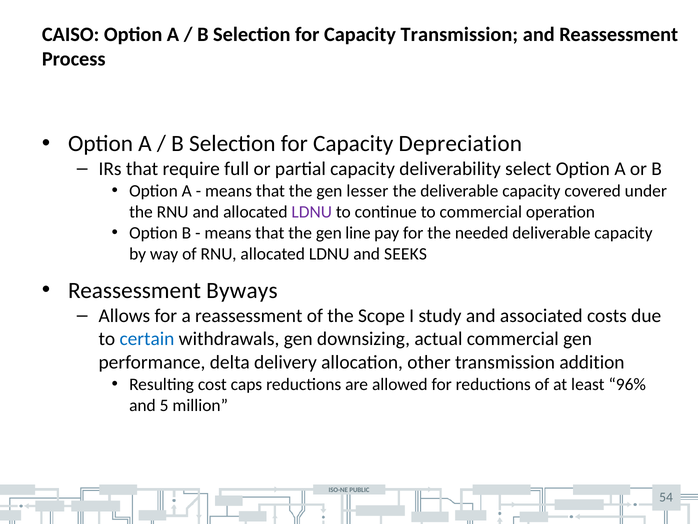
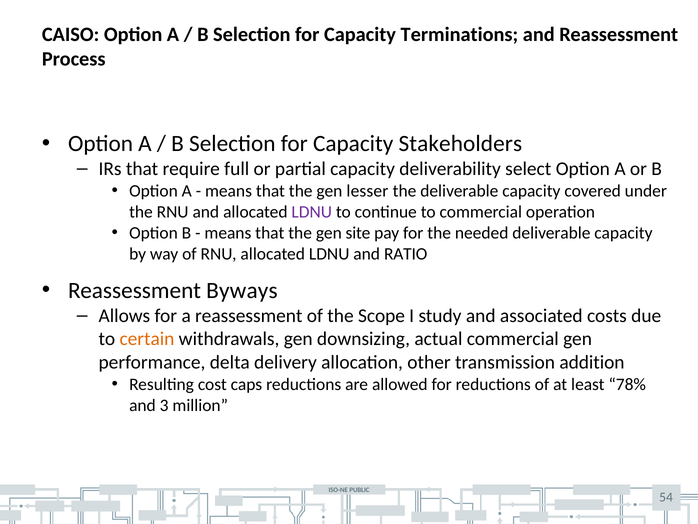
Capacity Transmission: Transmission -> Terminations (459, 35)
Depreciation: Depreciation -> Stakeholders (460, 144)
line: line -> site (358, 233)
SEEKS: SEEKS -> RATIO (406, 254)
certain colour: blue -> orange (147, 339)
96%: 96% -> 78% (627, 384)
5: 5 -> 3 (164, 405)
